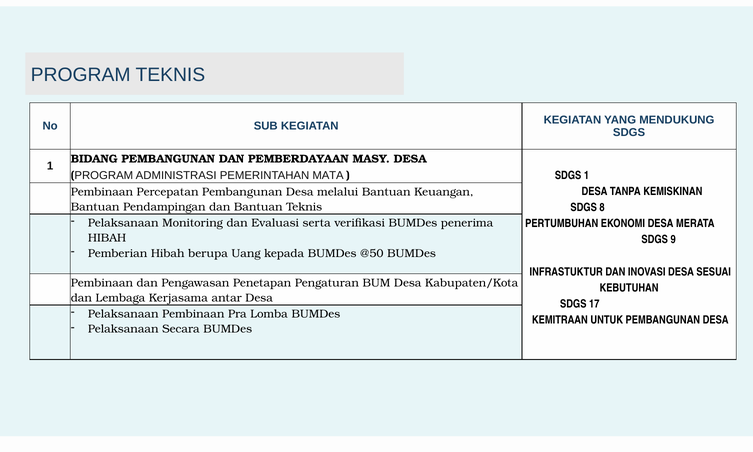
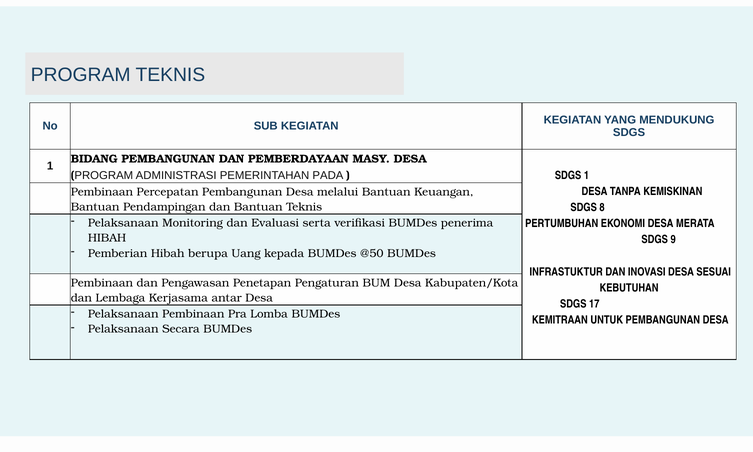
MATA: MATA -> PADA (328, 176)
